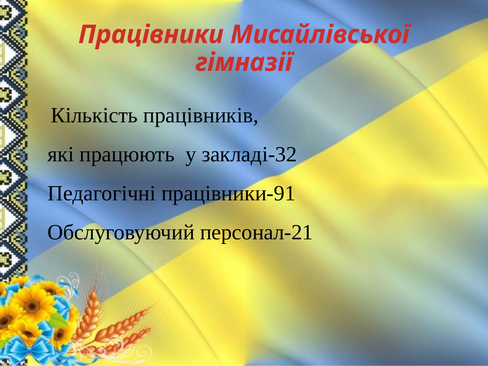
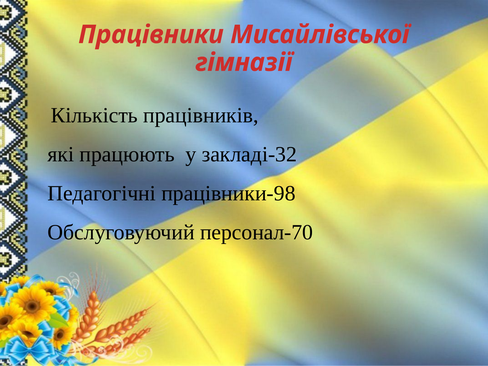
працівники-91: працівники-91 -> працівники-98 (228, 193)
персонал-21: персонал-21 -> персонал-70 (257, 233)
